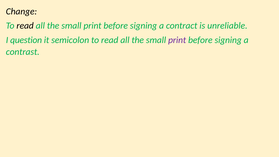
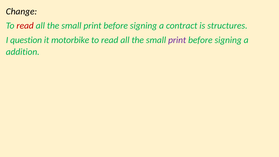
read colour: black -> red (25, 26)
unreliable: unreliable -> structures (227, 26)
semicolon: semicolon -> motorbike (70, 40)
contrast: contrast -> addition (23, 52)
